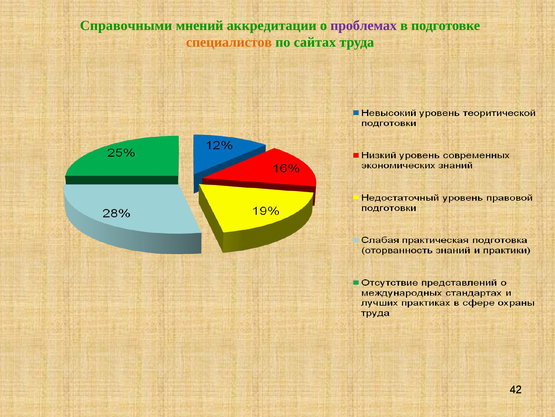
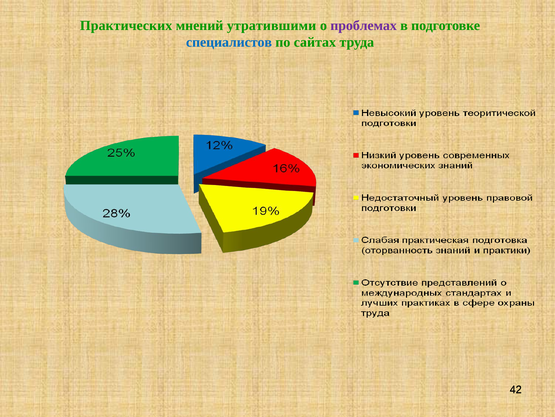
Справочными: Справочными -> Практических (126, 25)
аккредитации: аккредитации -> утратившими (272, 25)
специалистов colour: orange -> blue (229, 42)
